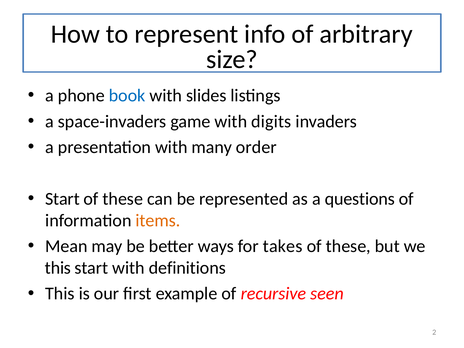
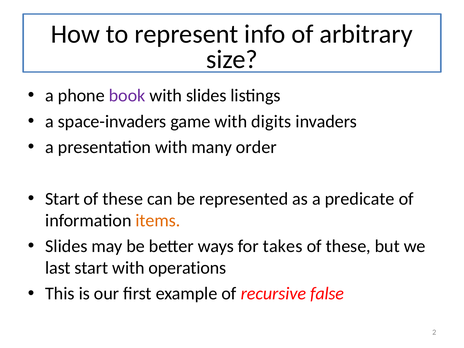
book colour: blue -> purple (127, 96)
questions: questions -> predicate (360, 199)
Mean: Mean -> Slides (66, 246)
this: this -> last (58, 268)
definitions: definitions -> operations (187, 268)
seen: seen -> false (327, 294)
